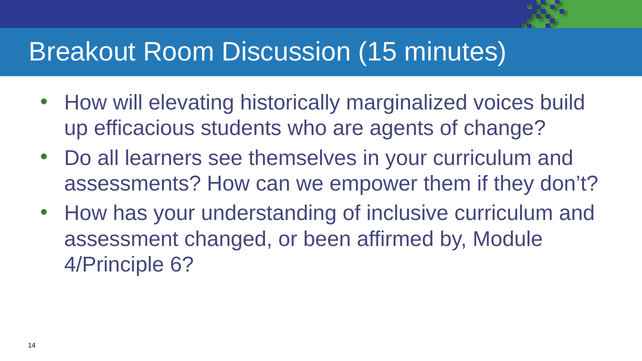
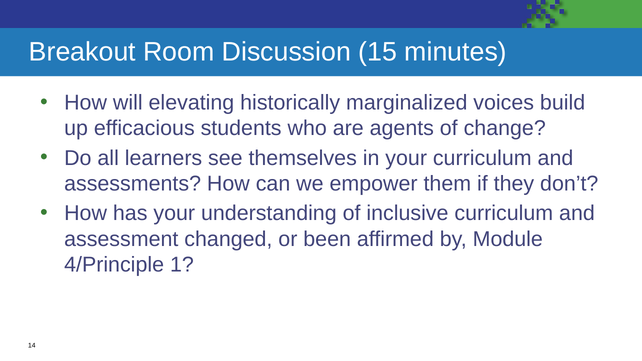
6: 6 -> 1 (182, 265)
